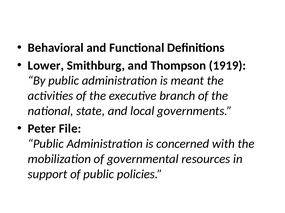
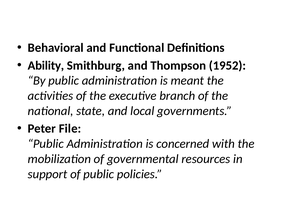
Lower: Lower -> Ability (46, 66)
1919: 1919 -> 1952 (227, 66)
